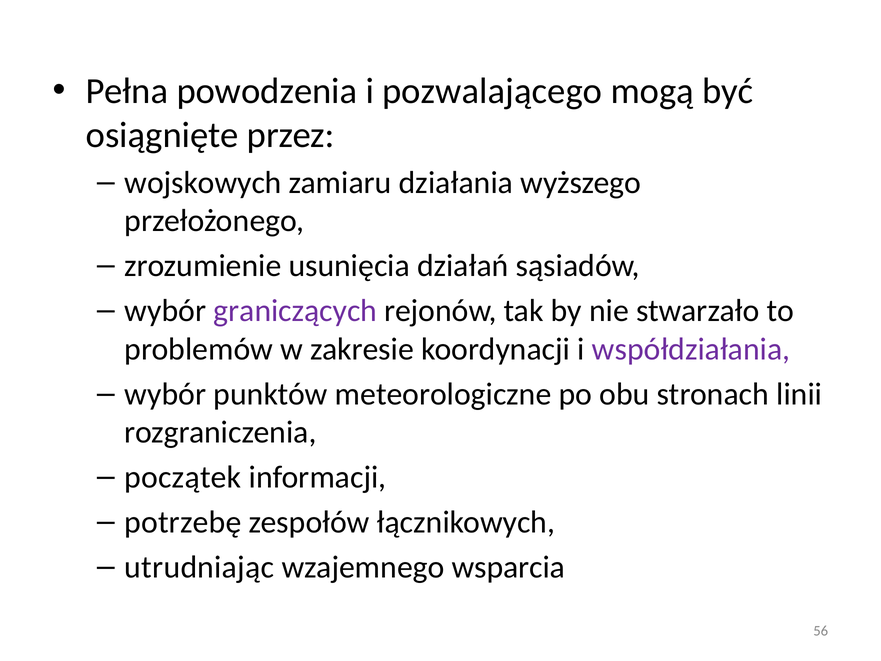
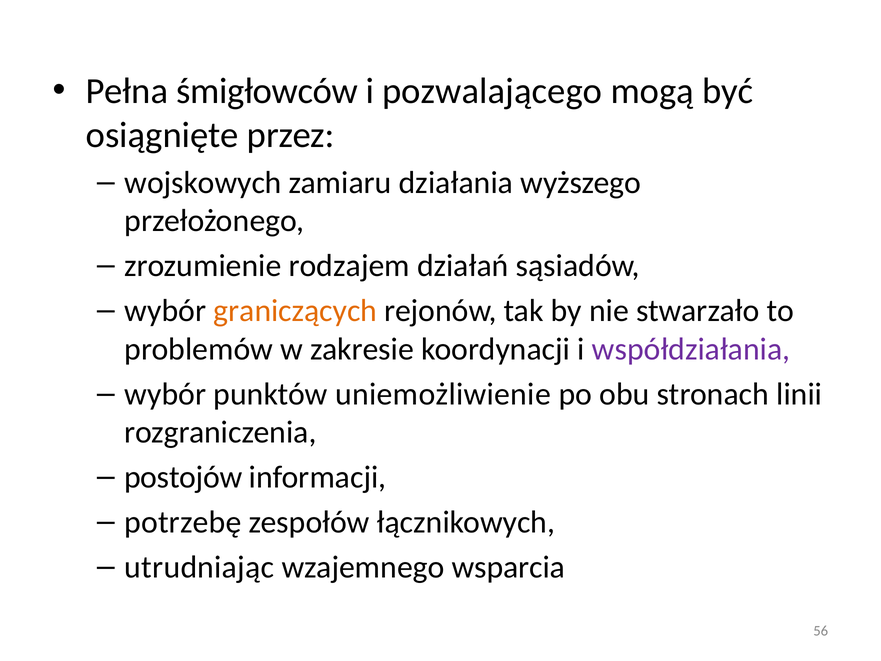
powodzenia: powodzenia -> śmigłowców (267, 91)
usunięcia: usunięcia -> rodzajem (349, 266)
graniczących colour: purple -> orange (295, 311)
meteorologiczne: meteorologiczne -> uniemożliwienie (443, 394)
początek: początek -> postojów (183, 477)
